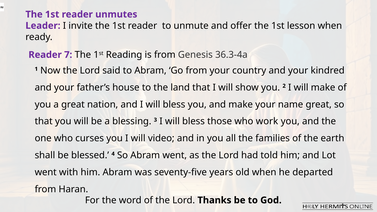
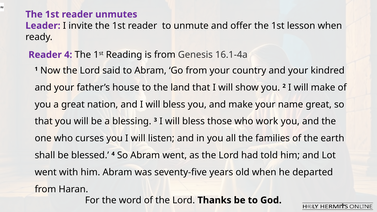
Reader 7: 7 -> 4 (68, 55)
36.3-4a: 36.3-4a -> 16.1-4a (231, 55)
video: video -> listen (161, 138)
